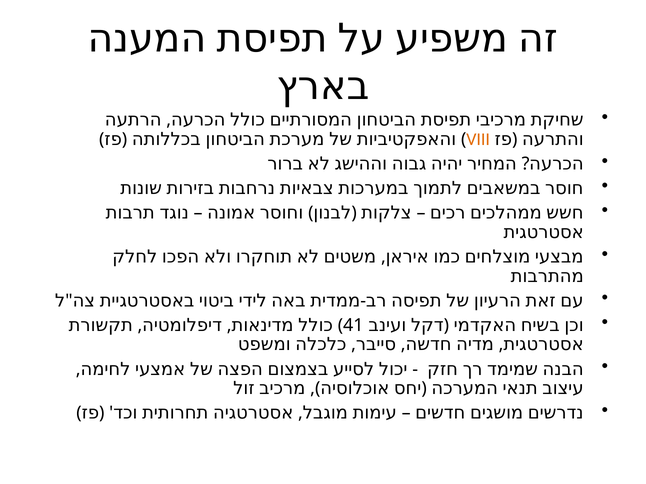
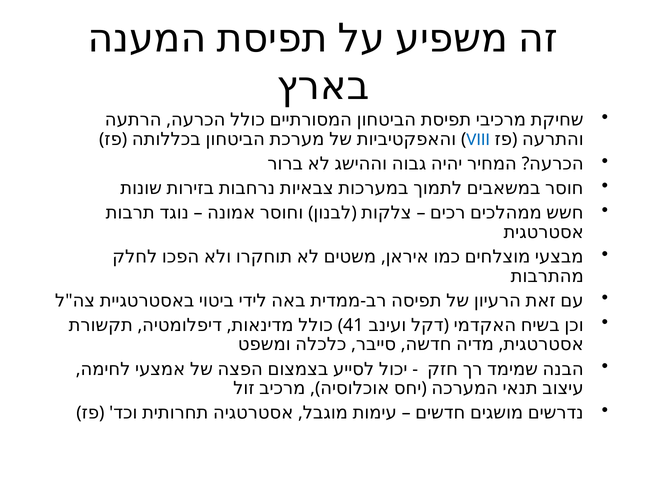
VIII colour: orange -> blue (478, 140)
